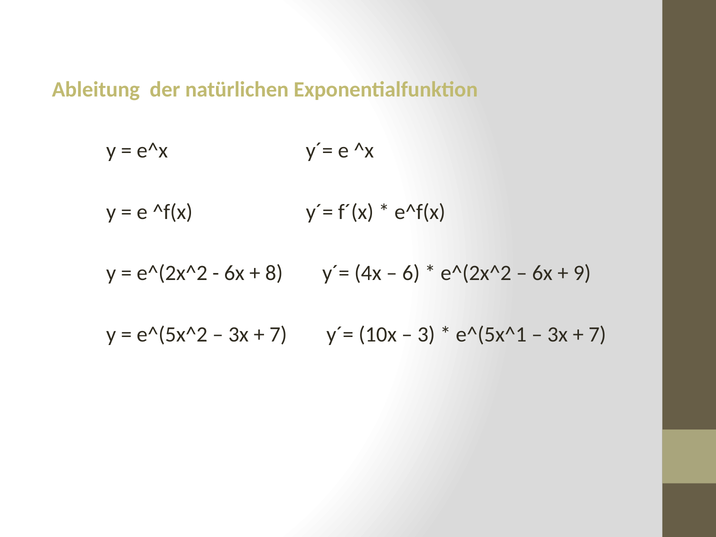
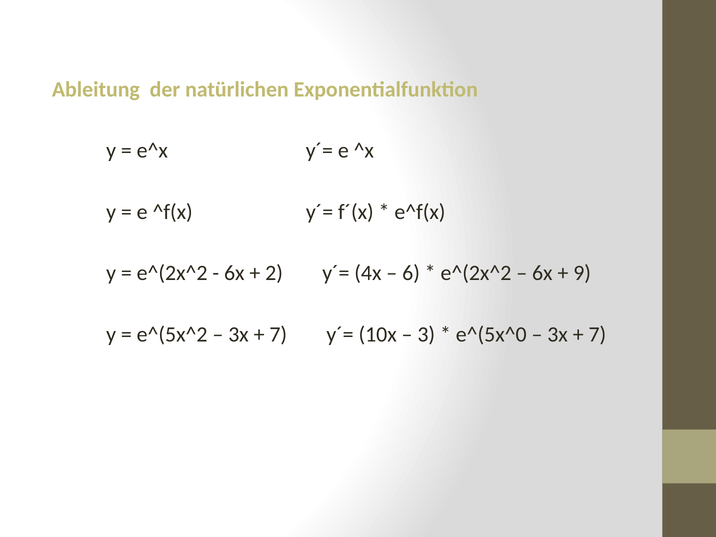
8: 8 -> 2 (274, 273)
e^(5x^1: e^(5x^1 -> e^(5x^0 (491, 334)
